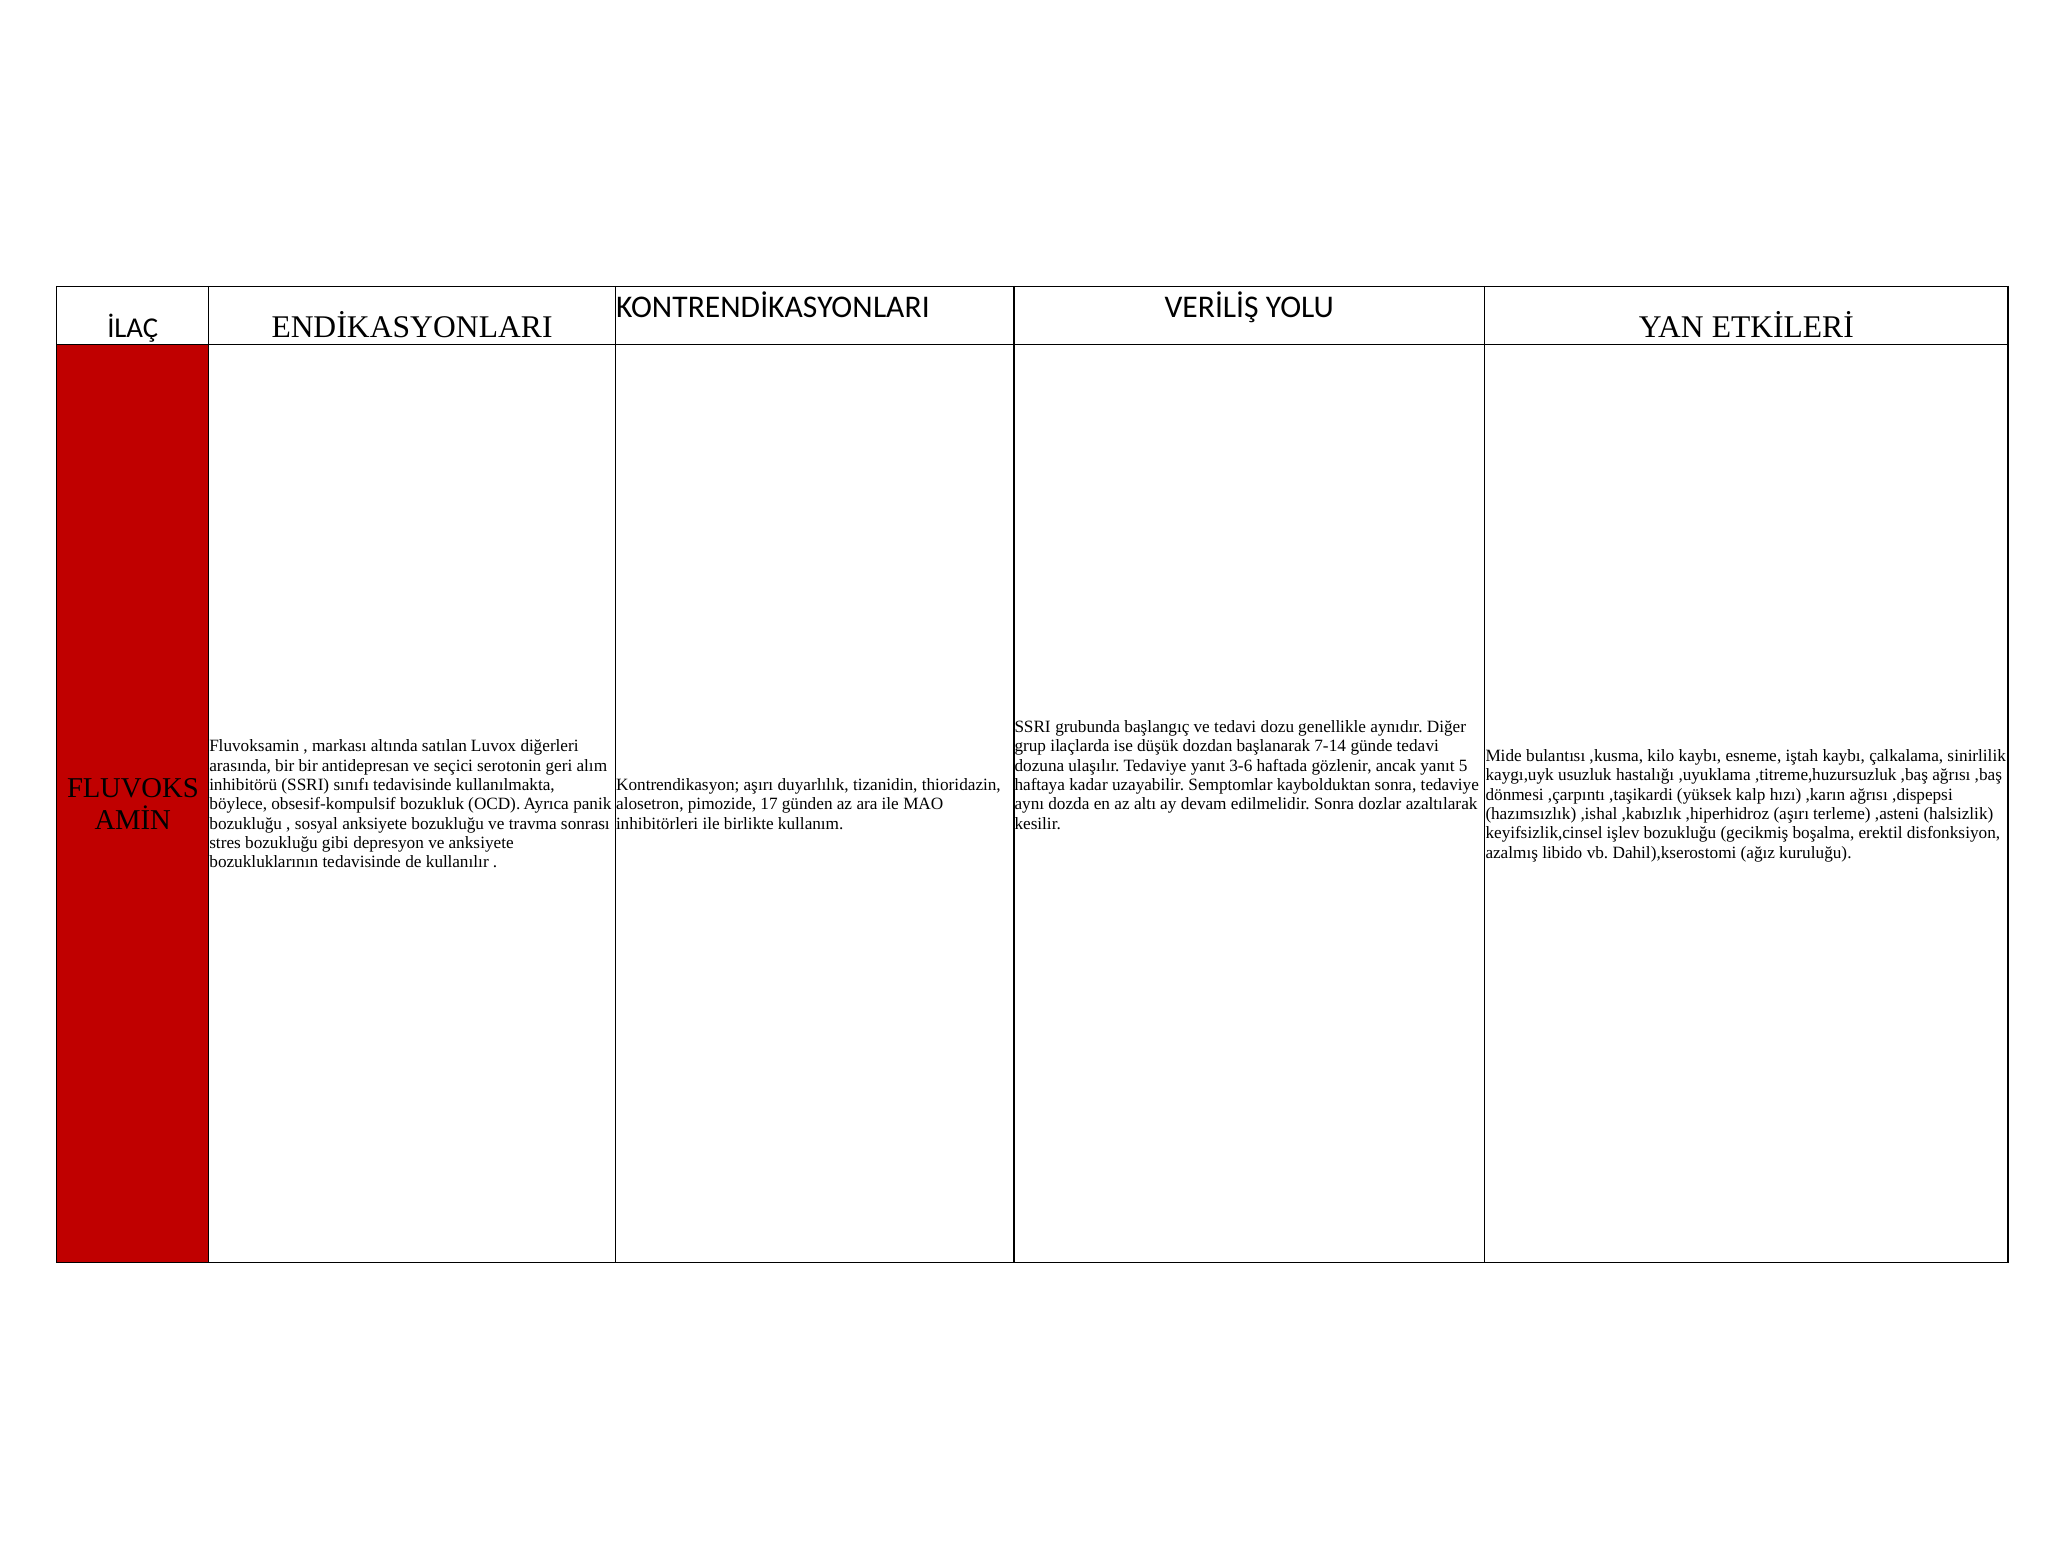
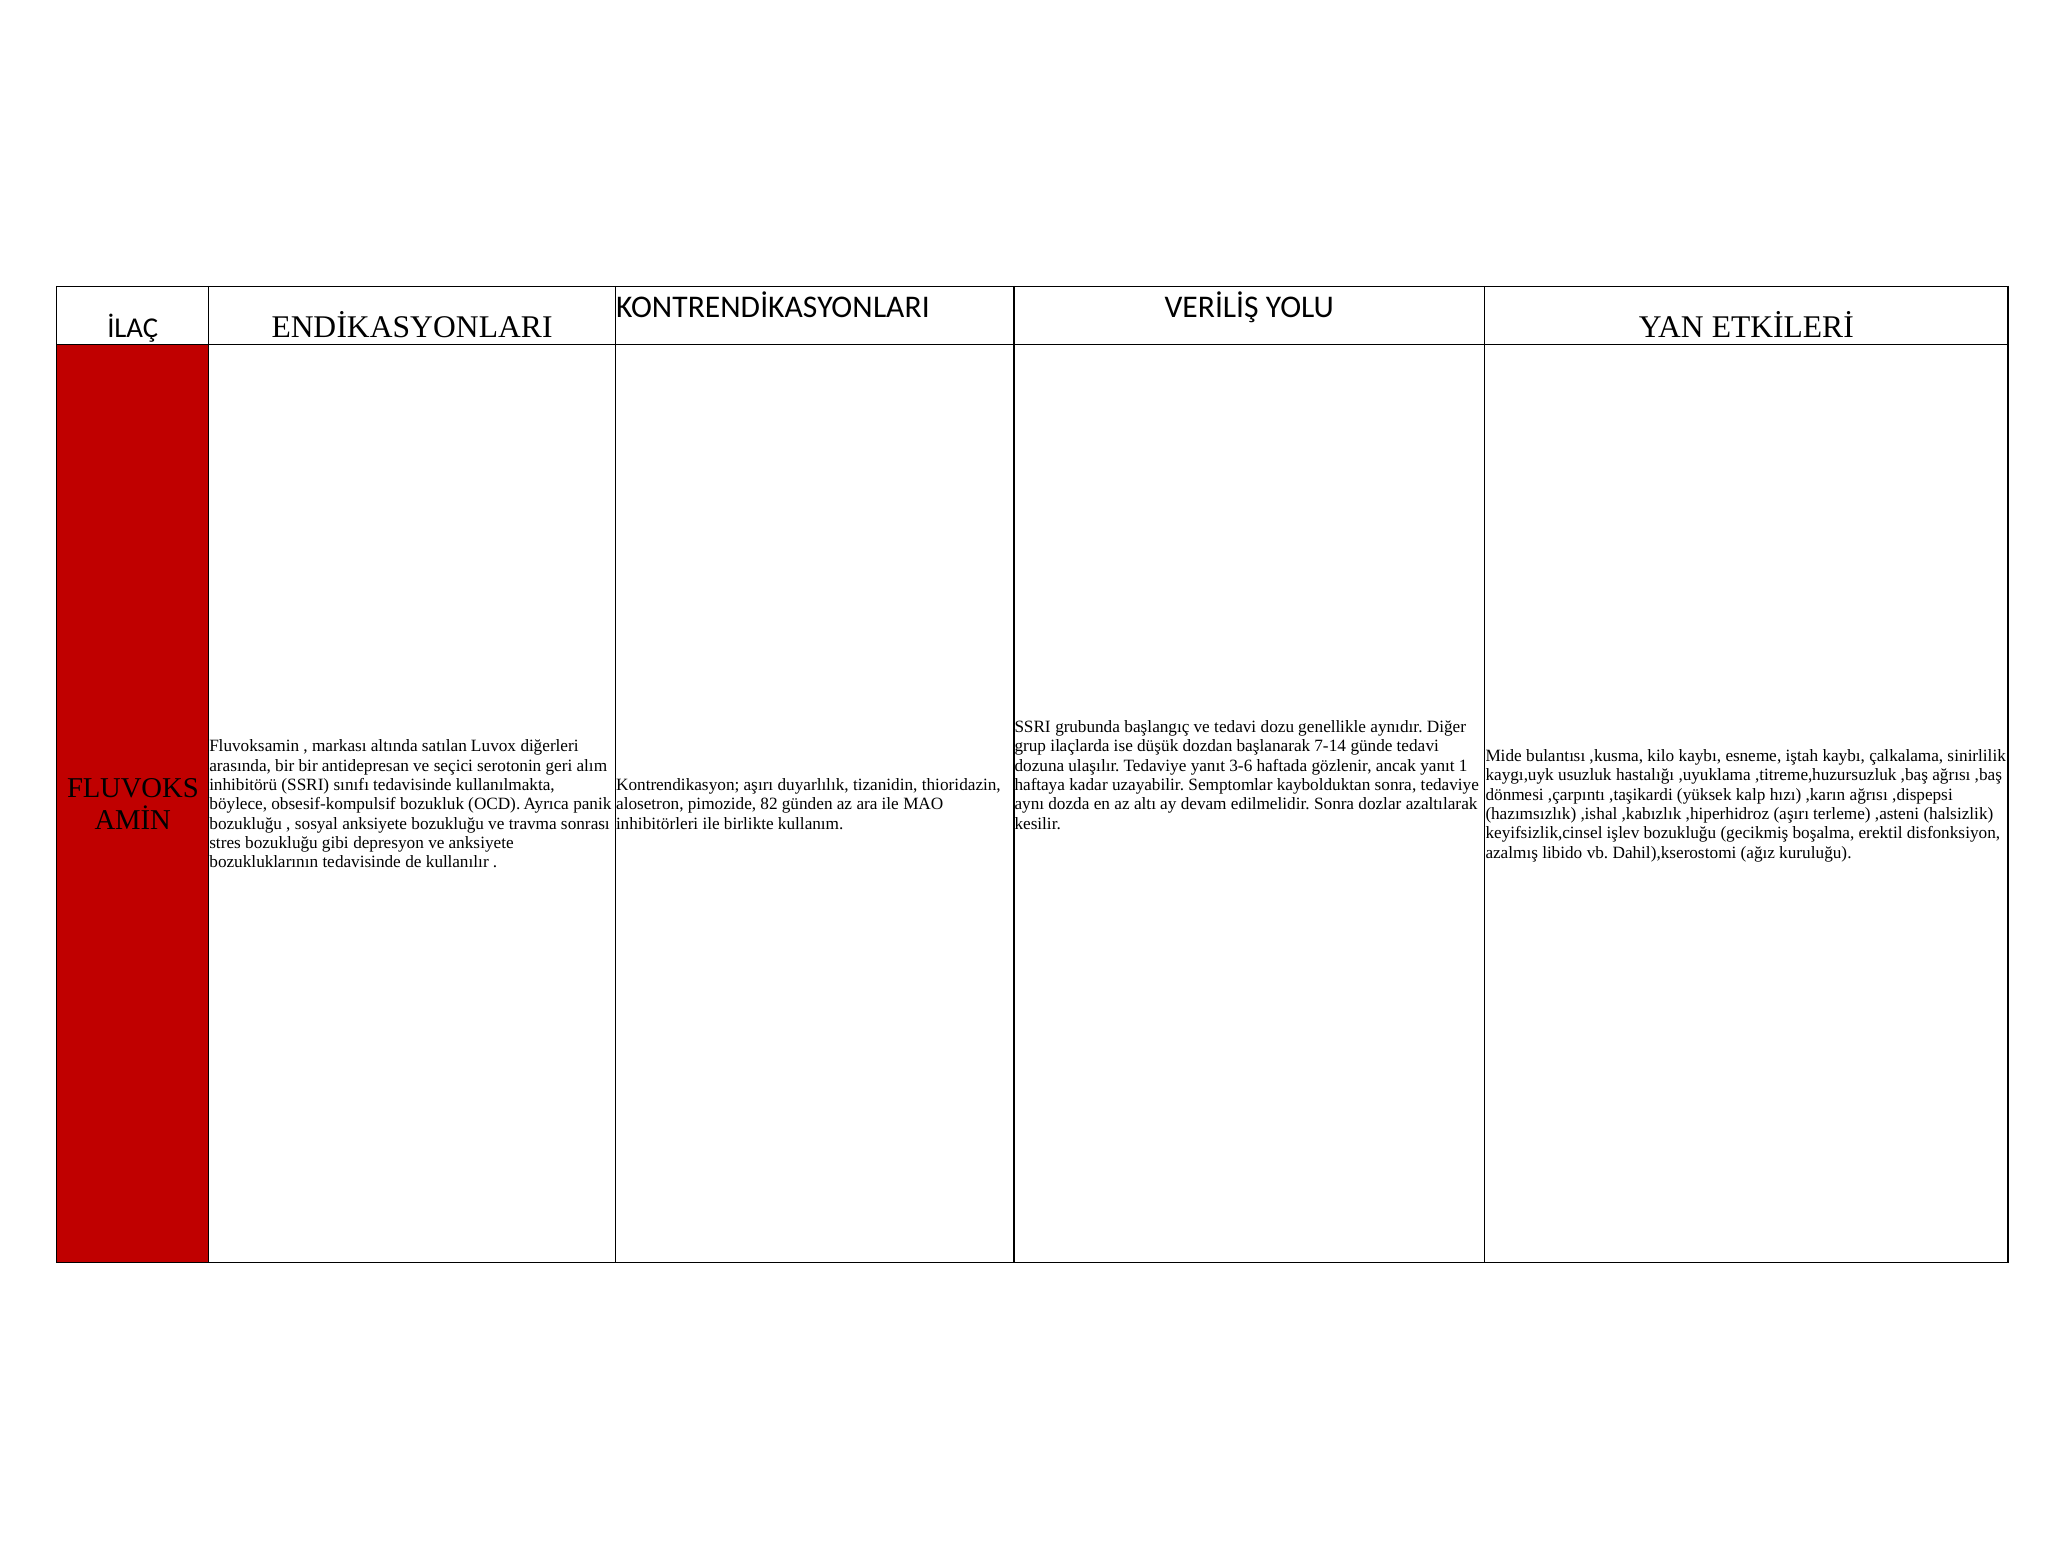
5: 5 -> 1 (1463, 765)
17: 17 -> 82 (769, 804)
